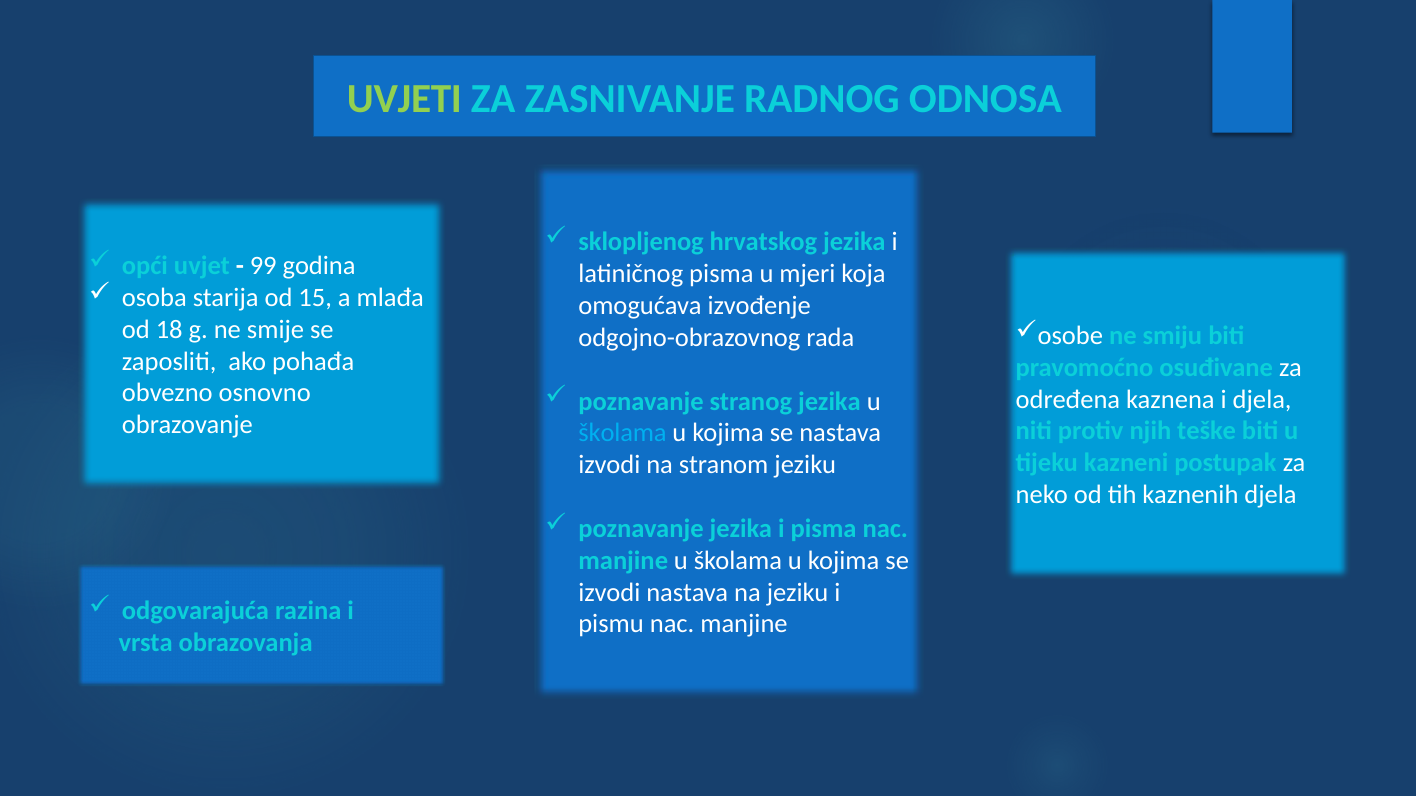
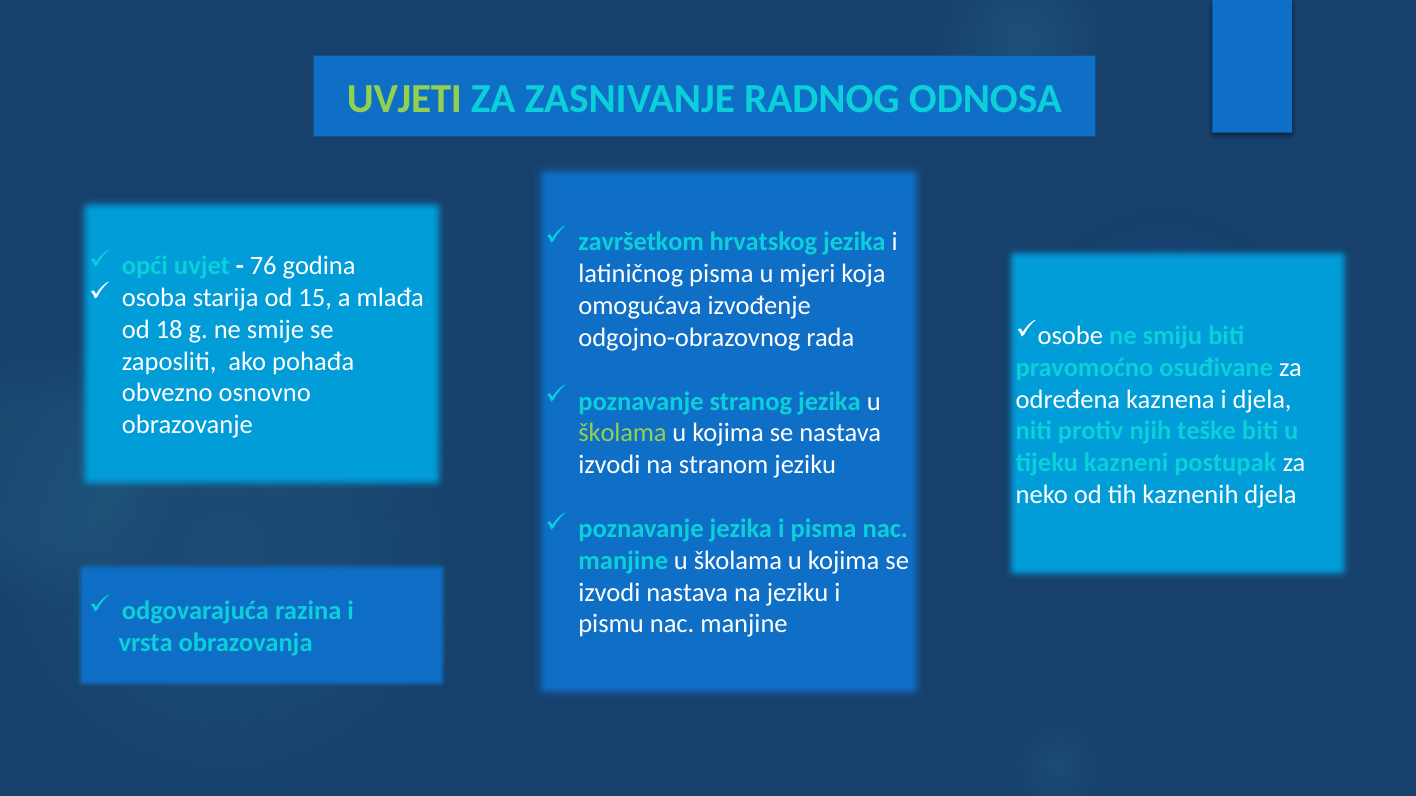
sklopljenog: sklopljenog -> završetkom (641, 242)
99: 99 -> 76 (263, 266)
školama colour: light blue -> light green (623, 433)
